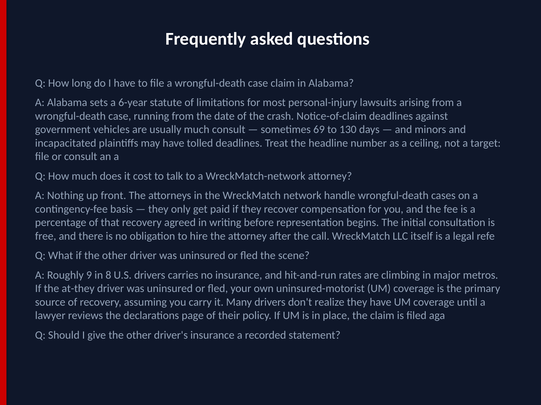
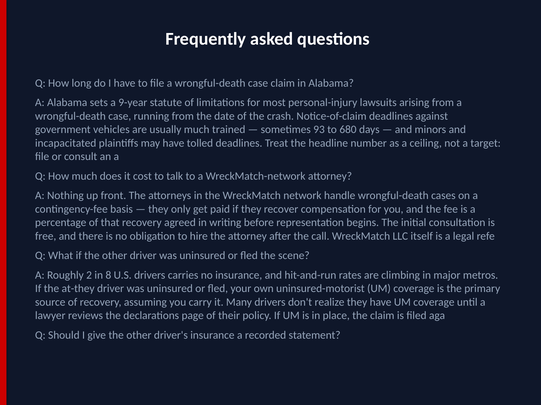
6-year: 6-year -> 9-year (133, 103)
much consult: consult -> trained (229, 130)
69: 69 -> 93 (319, 130)
130: 130 -> 680 (348, 130)
9: 9 -> 2 (89, 276)
